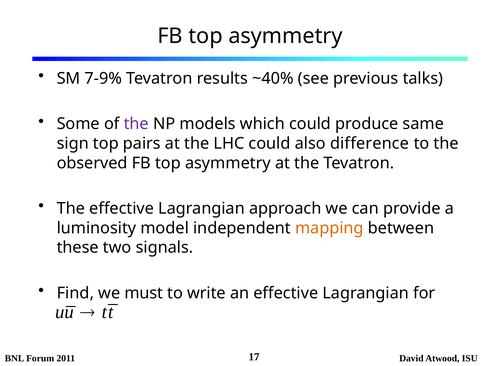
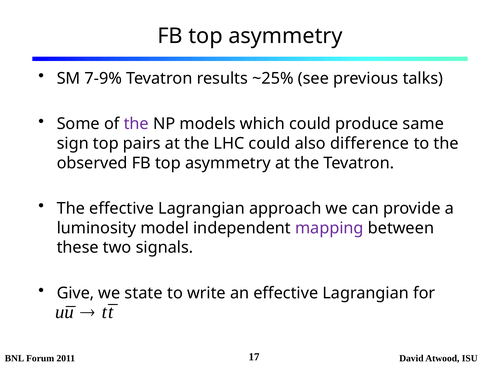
~40%: ~40% -> ~25% (273, 78)
mapping colour: orange -> purple (329, 228)
Find: Find -> Give (75, 293)
must: must -> state (144, 293)
